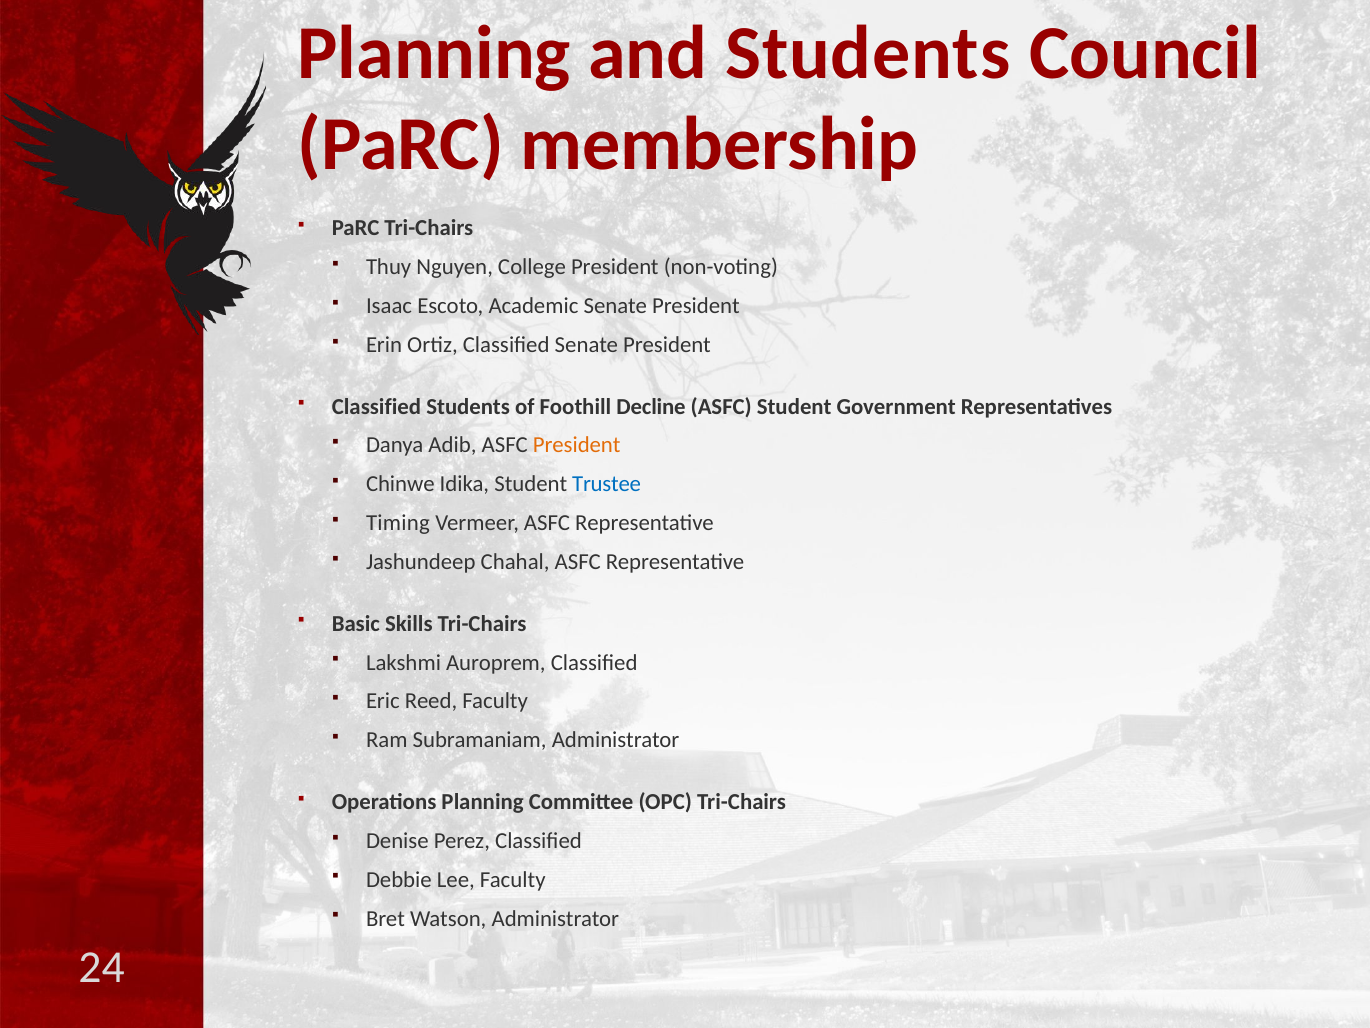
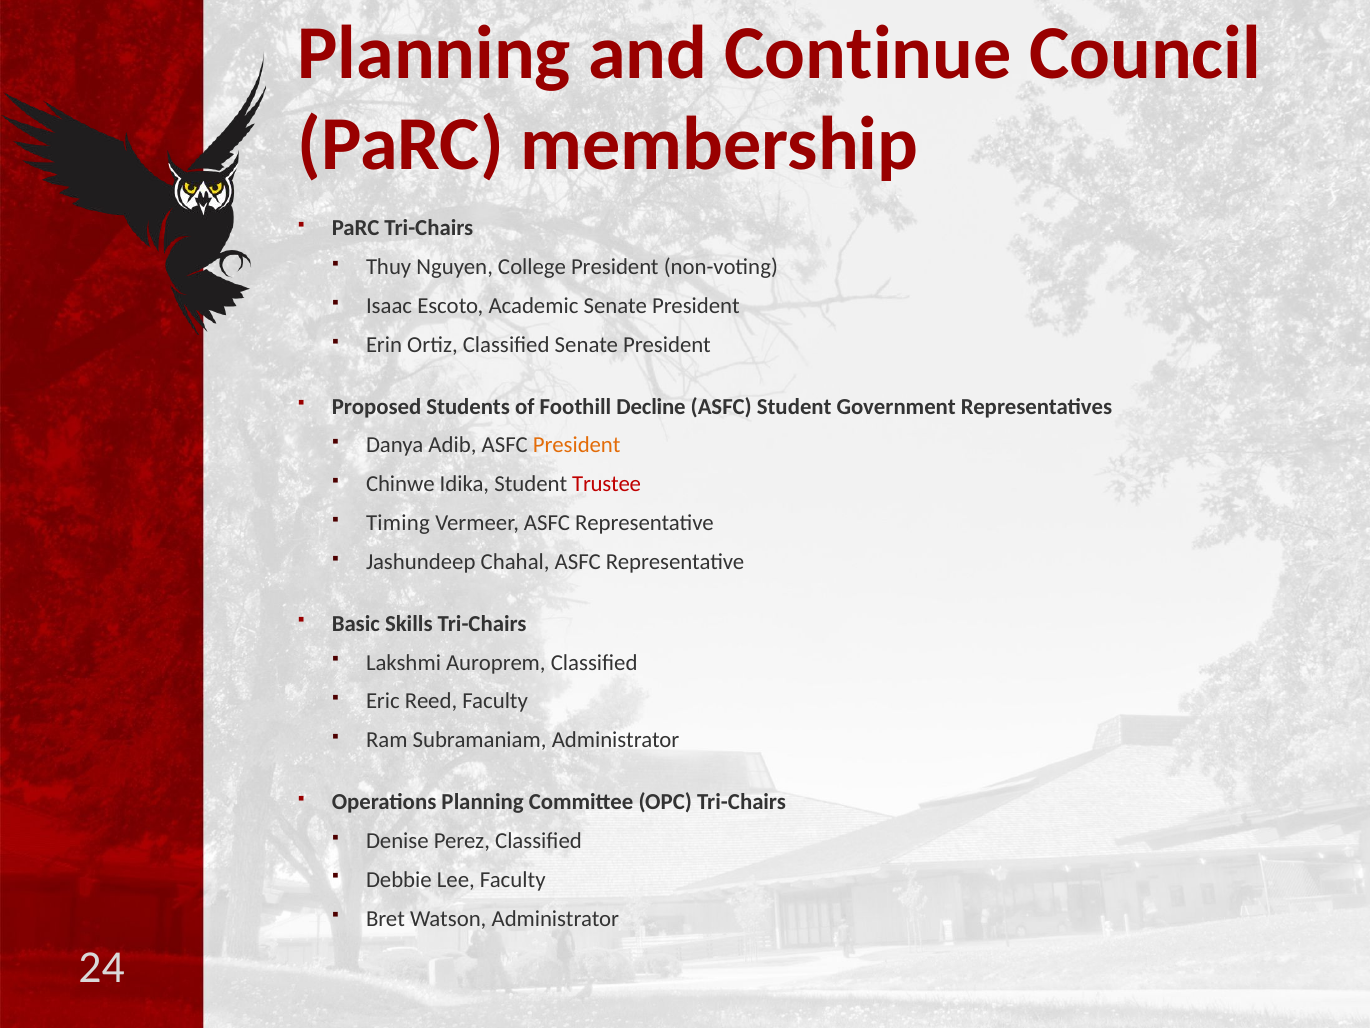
and Students: Students -> Continue (868, 53)
Classified: Classified -> Proposed (377, 406)
Trustee colour: blue -> red (607, 484)
